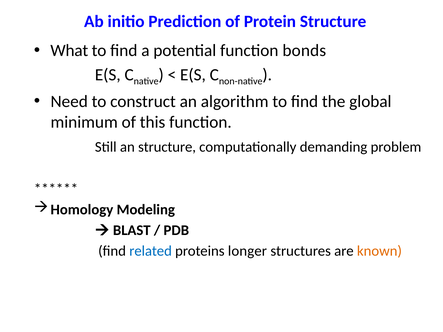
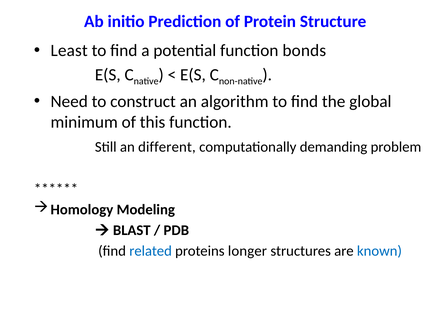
What: What -> Least (69, 51)
an structure: structure -> different (167, 147)
known colour: orange -> blue (379, 251)
